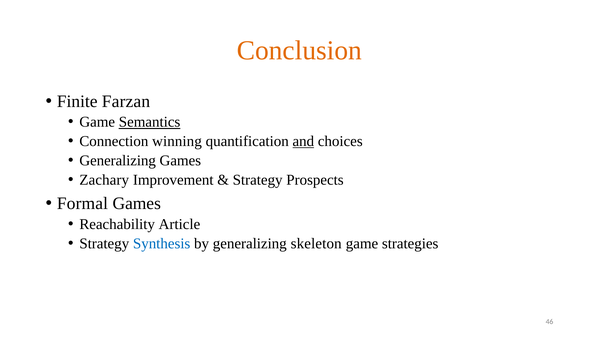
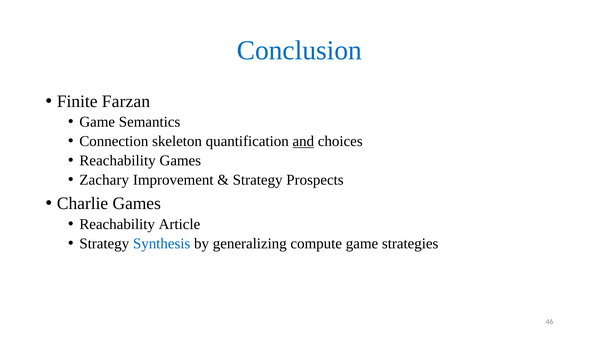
Conclusion colour: orange -> blue (299, 50)
Semantics underline: present -> none (150, 122)
winning: winning -> skeleton (177, 141)
Generalizing: Generalizing -> Reachability (118, 160)
Formal: Formal -> Charlie (83, 204)
skeleton: skeleton -> compute (316, 243)
